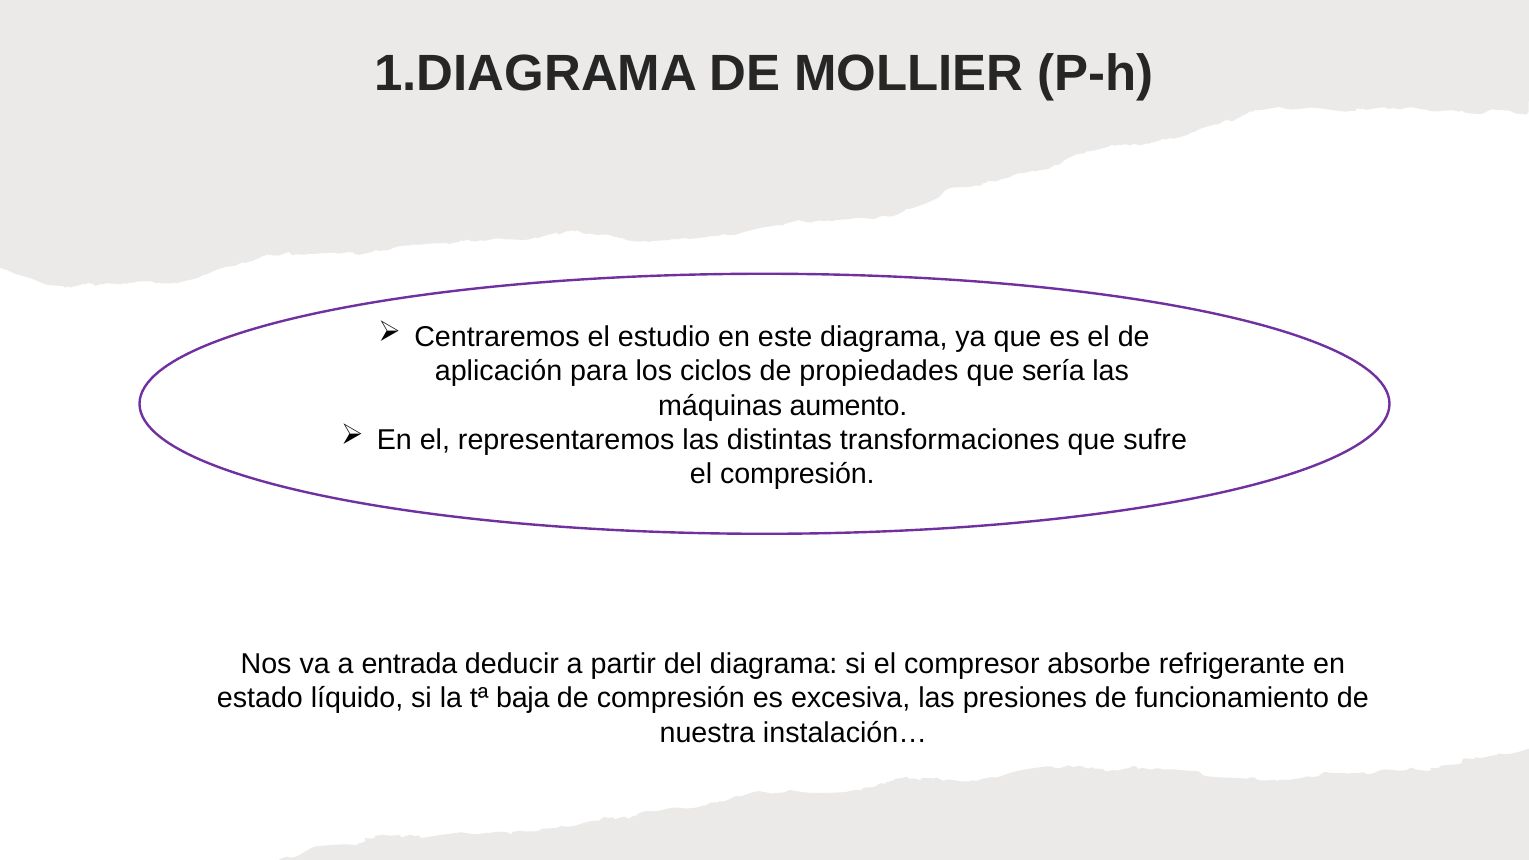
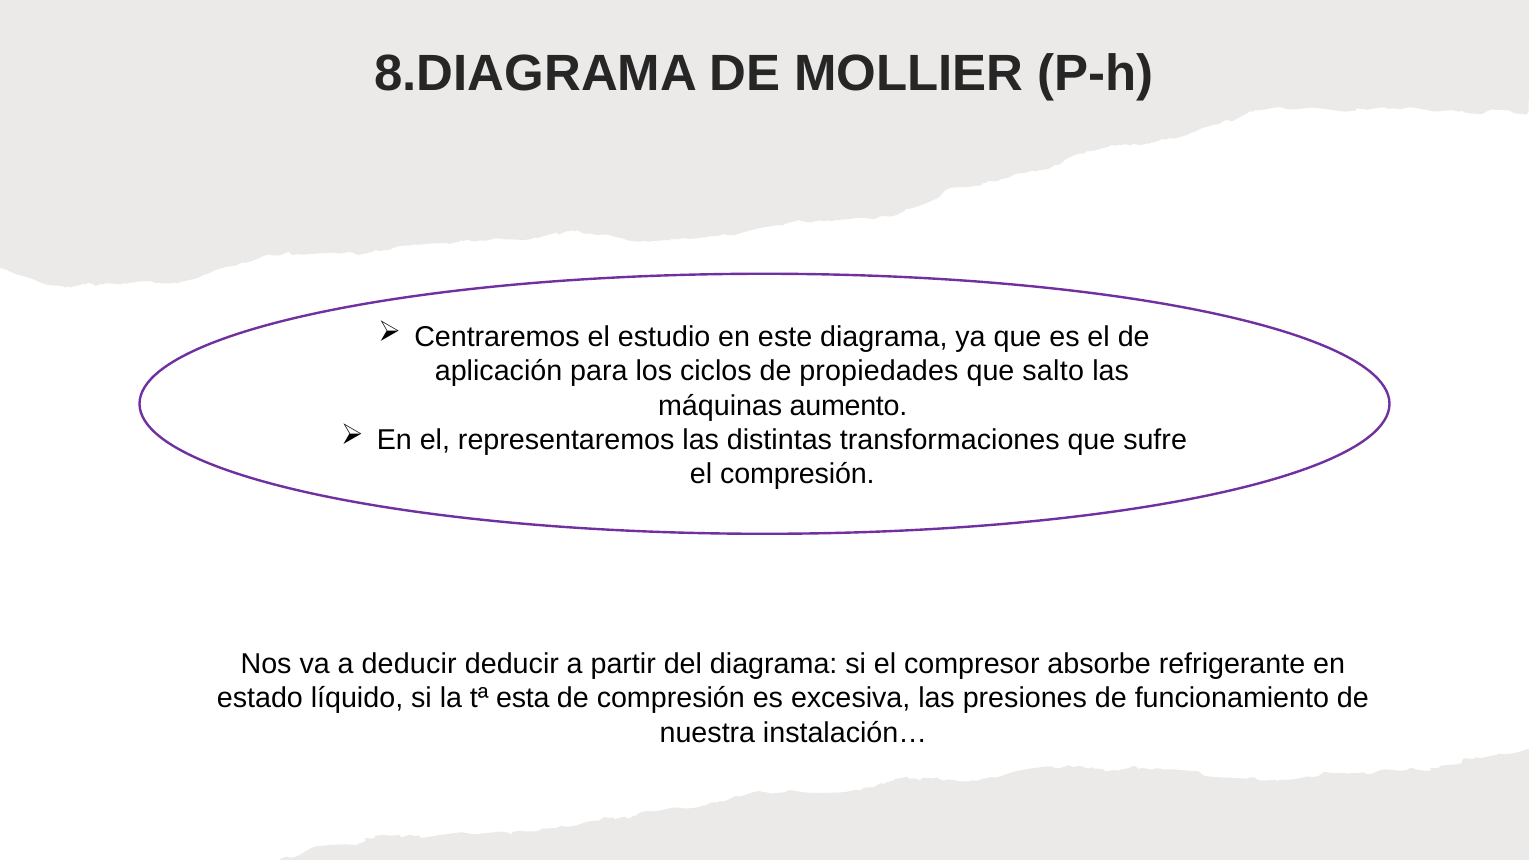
1.DIAGRAMA: 1.DIAGRAMA -> 8.DIAGRAMA (536, 74)
sería: sería -> salto (1053, 371)
a entrada: entrada -> deducir (409, 664)
baja: baja -> esta (523, 698)
